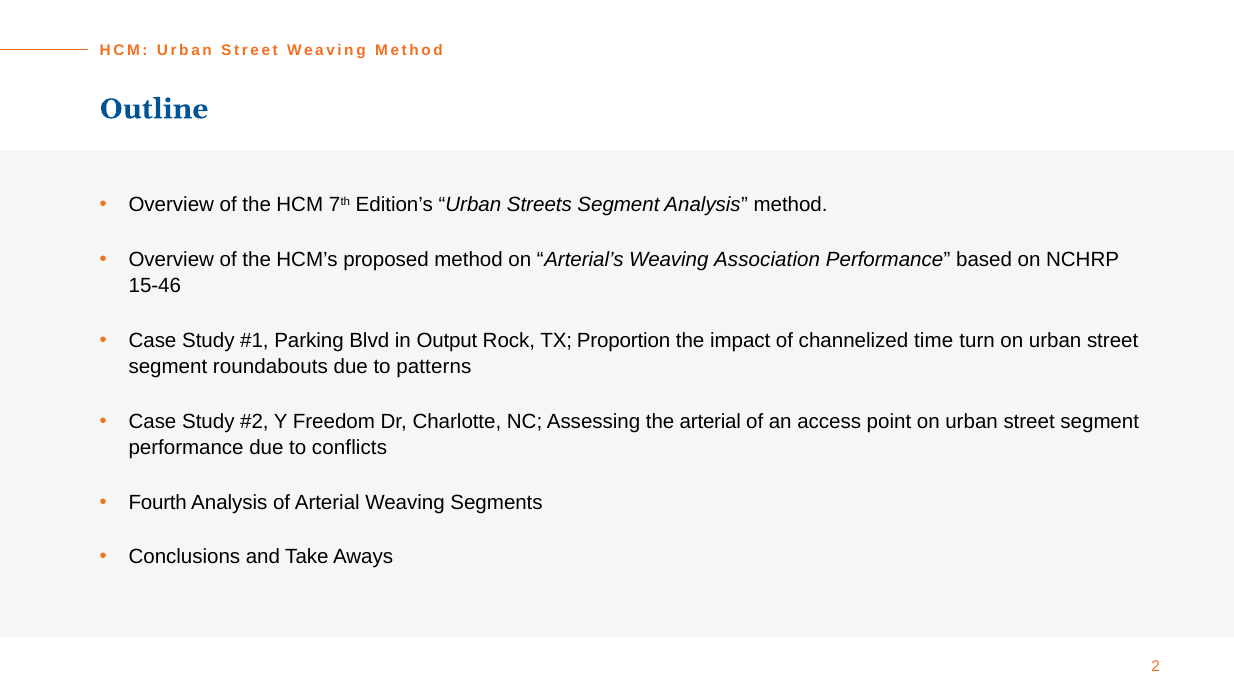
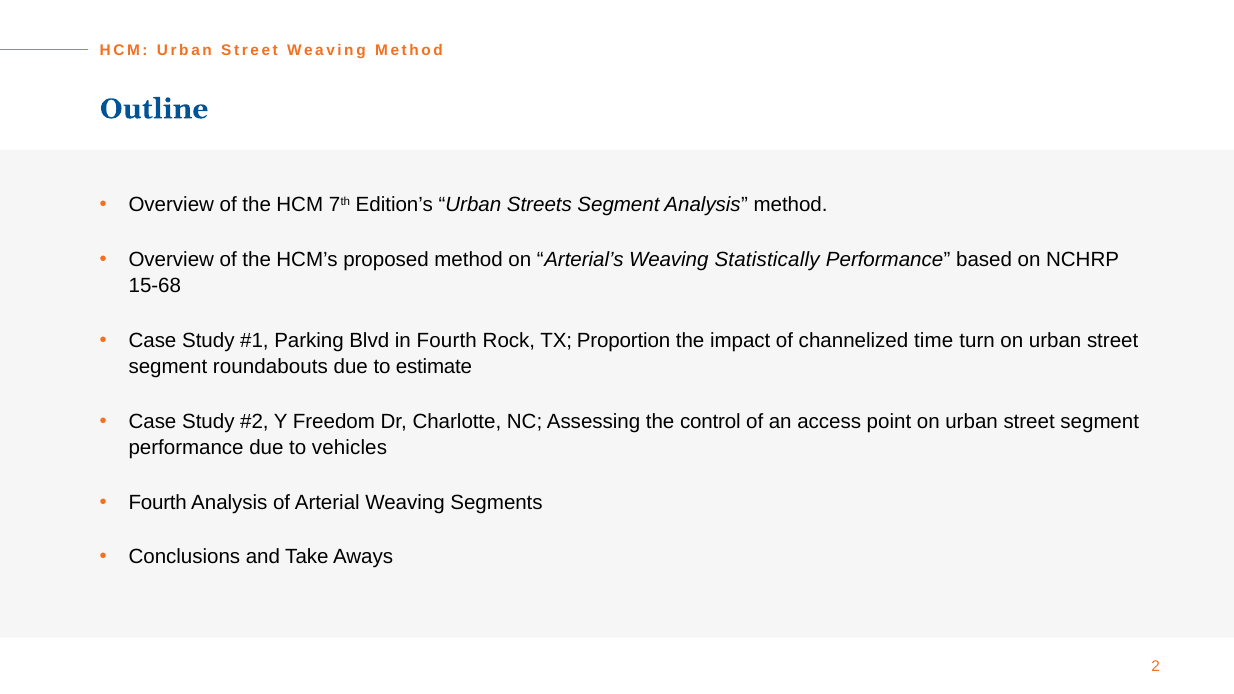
Association: Association -> Statistically (767, 260)
15-46: 15-46 -> 15-68 (155, 286)
in Output: Output -> Fourth (447, 341)
patterns: patterns -> estimate (434, 367)
the arterial: arterial -> control (710, 422)
conflicts: conflicts -> vehicles (350, 448)
